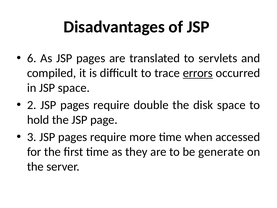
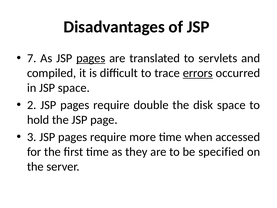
6: 6 -> 7 (32, 58)
pages underline: none -> present (91, 58)
generate: generate -> specified (221, 152)
